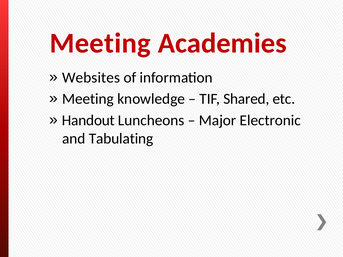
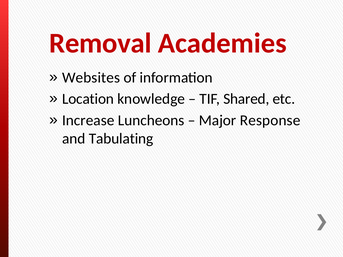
Meeting: Meeting -> Removal (100, 43)
Meeting: Meeting -> Location (88, 99)
Handout: Handout -> Increase (88, 120)
Electronic: Electronic -> Response (270, 120)
